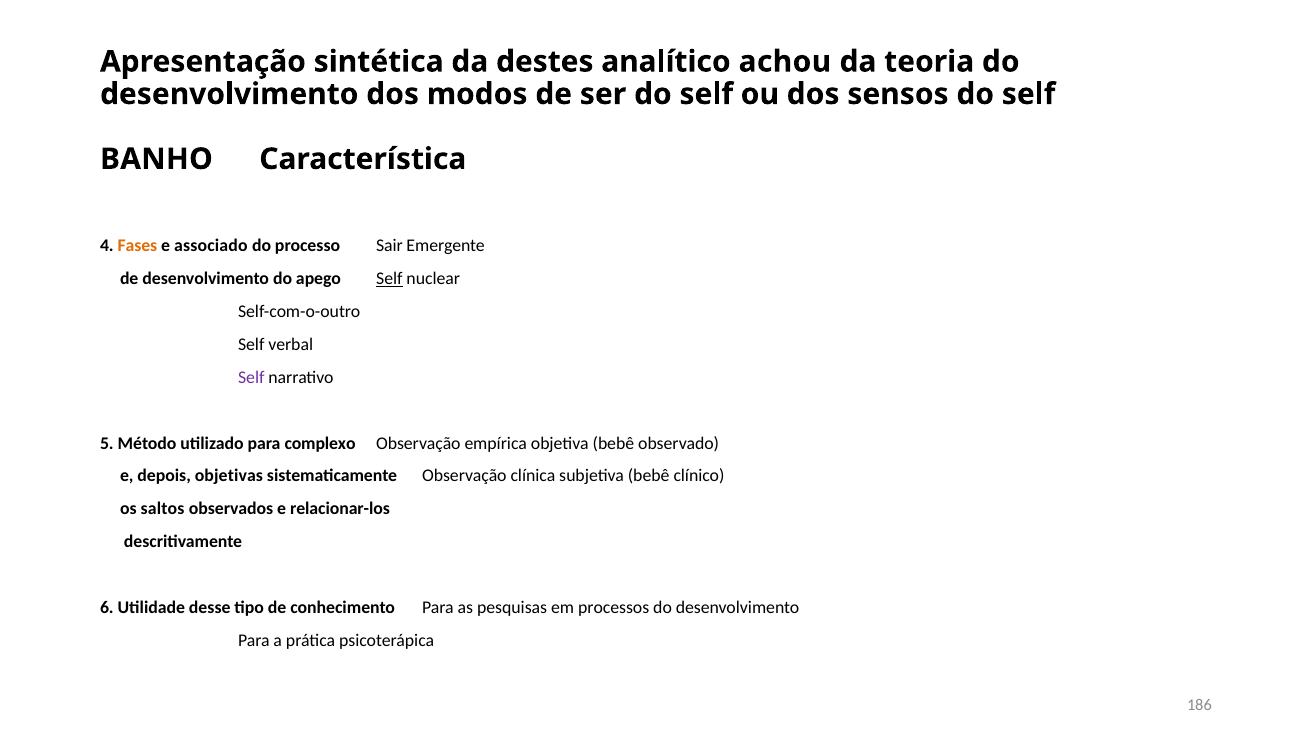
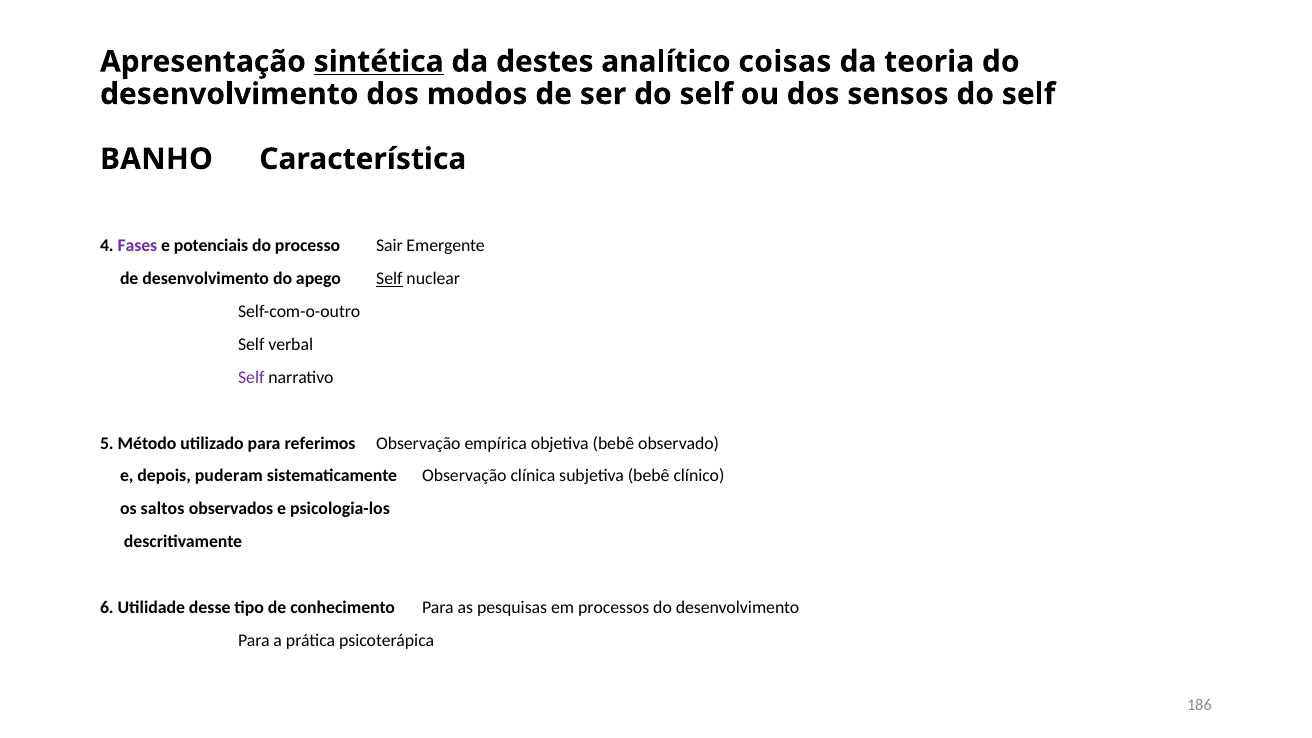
sintética underline: none -> present (379, 62)
achou: achou -> coisas (785, 62)
Fases colour: orange -> purple (137, 246)
associado: associado -> potenciais (211, 246)
complexo: complexo -> referimos (320, 443)
objetivas: objetivas -> puderam (229, 476)
relacionar-los: relacionar-los -> psicologia-los (340, 509)
